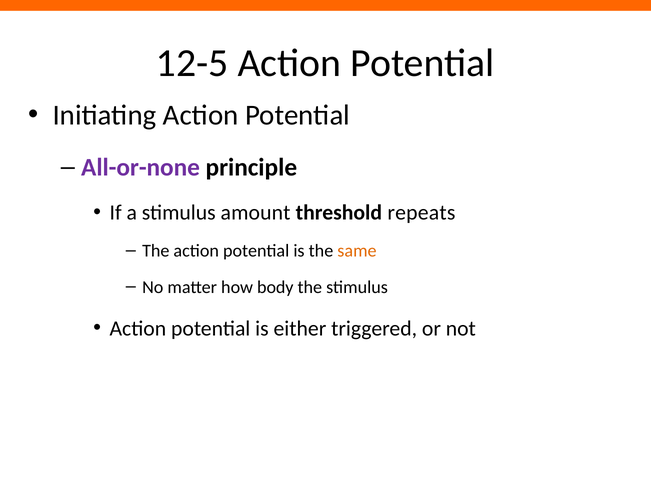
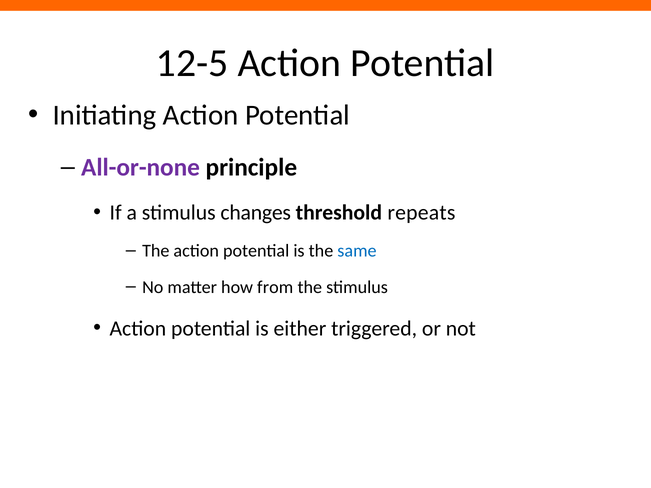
amount: amount -> changes (256, 213)
same colour: orange -> blue (357, 251)
body: body -> from (275, 287)
